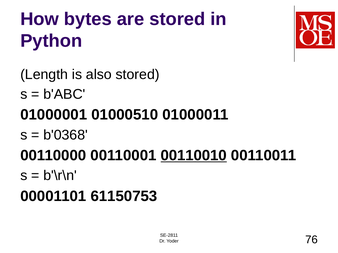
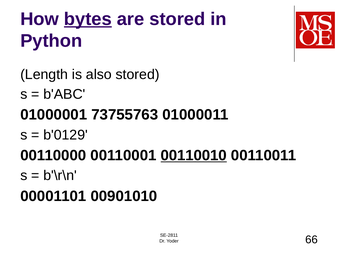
bytes underline: none -> present (88, 19)
01000510: 01000510 -> 73755763 (125, 115)
b'0368: b'0368 -> b'0129 (66, 135)
61150753: 61150753 -> 00901010 (124, 196)
76: 76 -> 66 (311, 240)
